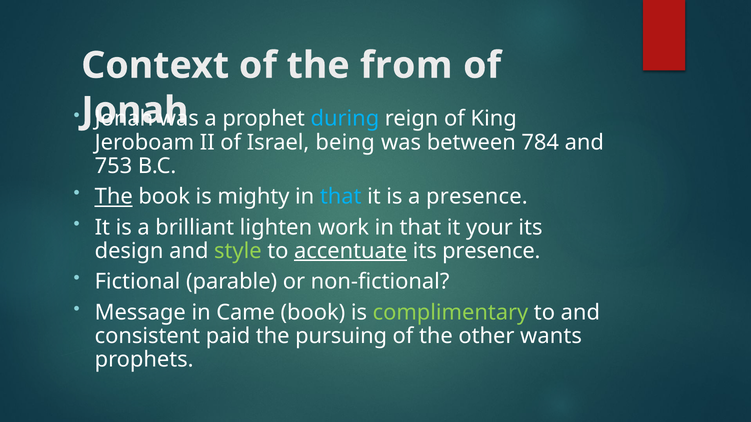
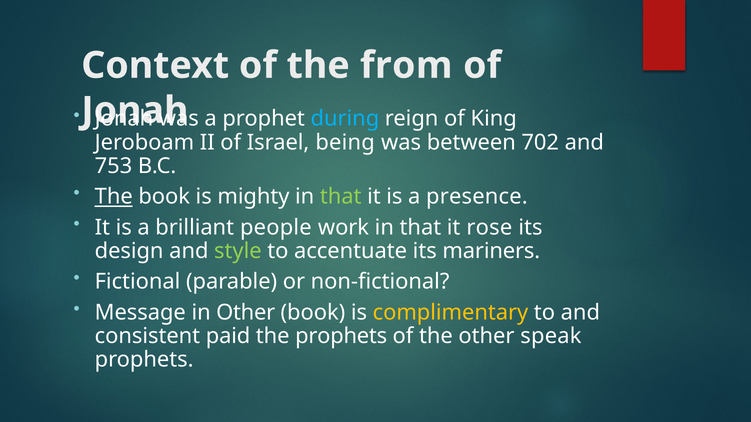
784: 784 -> 702 (540, 143)
that colour: light blue -> light green (341, 197)
lighten: lighten -> people (276, 228)
your: your -> rose (489, 228)
accentuate underline: present -> none (351, 251)
its presence: presence -> mariners (491, 251)
in Came: Came -> Other (246, 313)
complimentary colour: light green -> yellow (450, 313)
the pursuing: pursuing -> prophets (341, 336)
wants: wants -> speak (551, 336)
